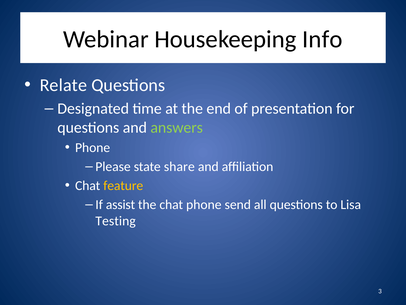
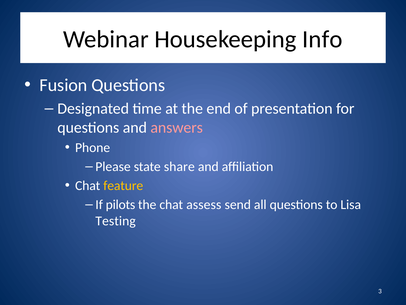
Relate: Relate -> Fusion (64, 85)
answers colour: light green -> pink (177, 127)
assist: assist -> pilots (120, 204)
chat phone: phone -> assess (204, 204)
